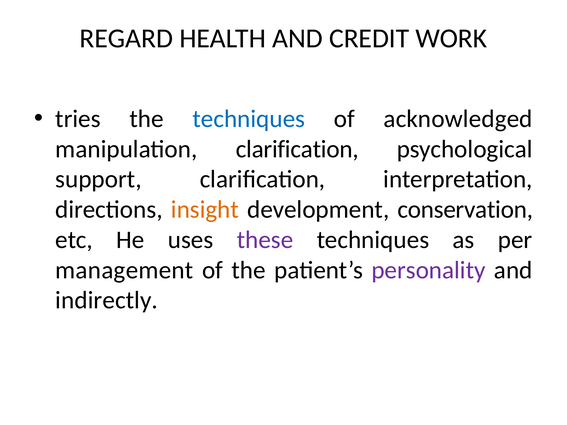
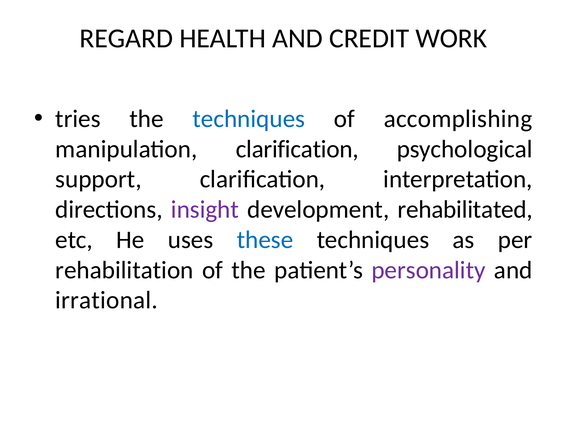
acknowledged: acknowledged -> accomplishing (458, 119)
insight colour: orange -> purple (205, 210)
conservation: conservation -> rehabilitated (465, 210)
these colour: purple -> blue (265, 240)
management: management -> rehabilitation (124, 270)
indirectly: indirectly -> irrational (107, 300)
